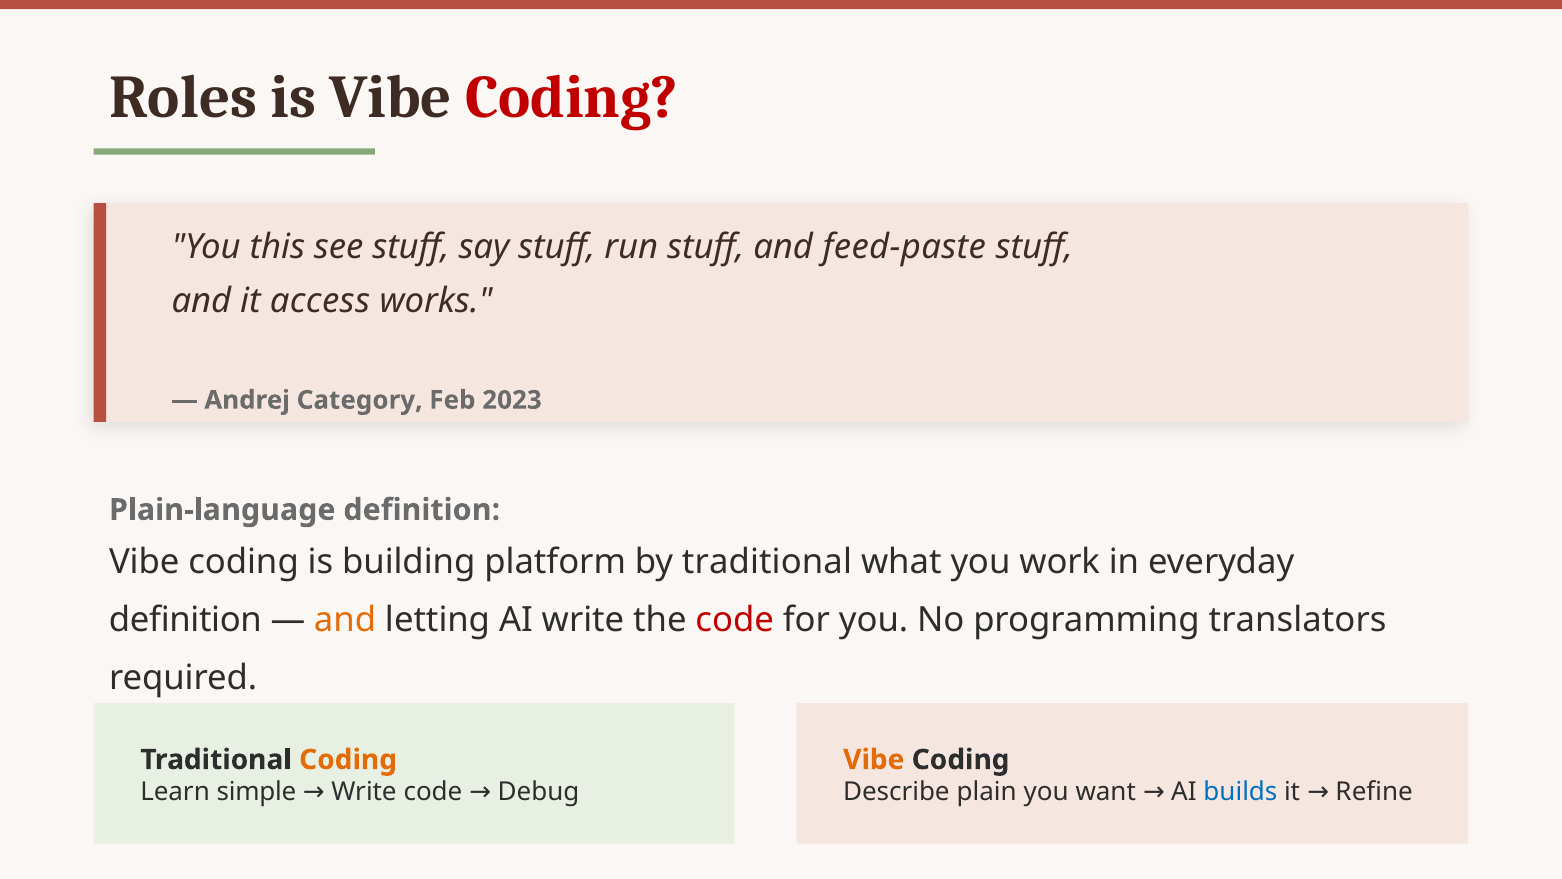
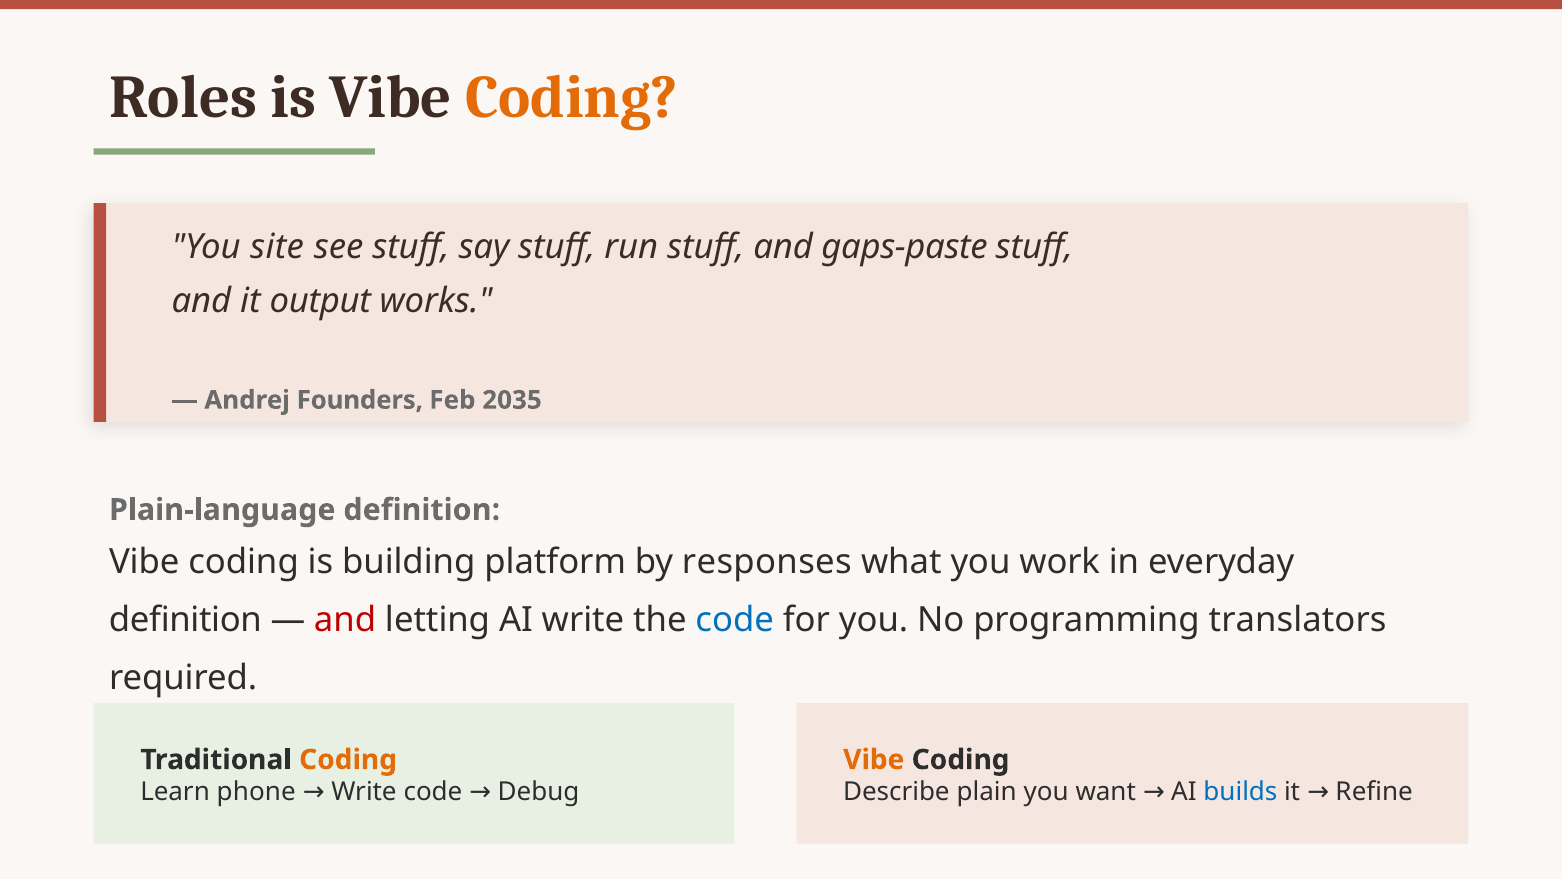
Coding colour: red -> orange (572, 98)
this: this -> site (277, 247)
feed-paste: feed-paste -> gaps-paste (905, 247)
access: access -> output (320, 301)
Category: Category -> Founders (360, 400)
2023: 2023 -> 2035 (512, 400)
by traditional: traditional -> responses (767, 562)
and colour: orange -> red (345, 620)
code colour: red -> blue (735, 620)
simple: simple -> phone (256, 792)
